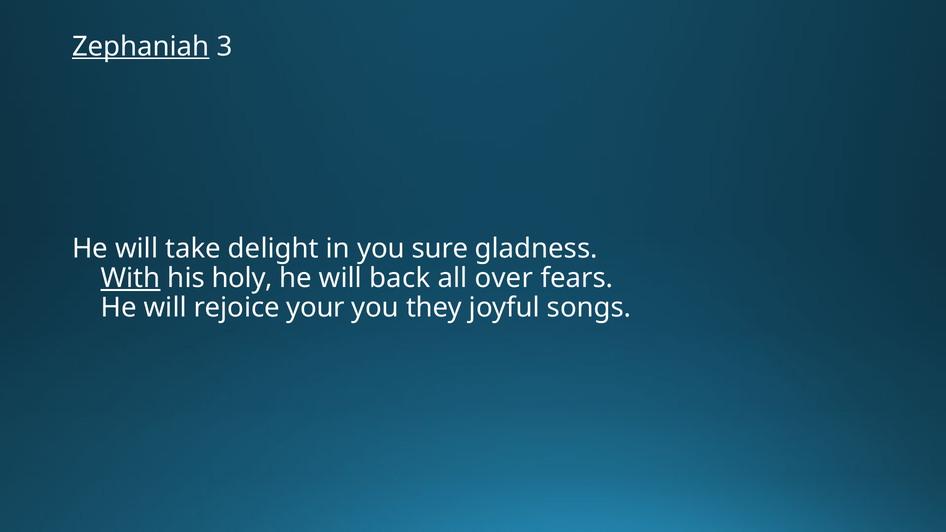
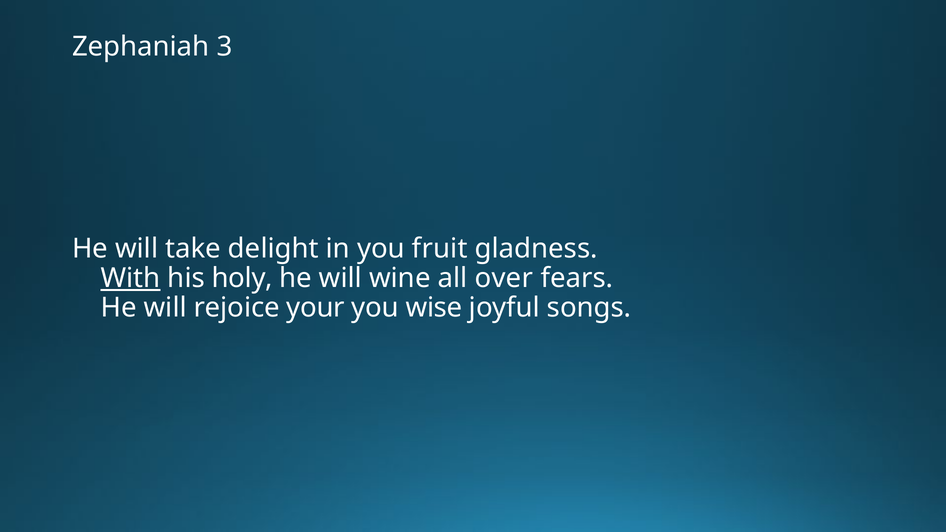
Zephaniah underline: present -> none (141, 47)
sure: sure -> fruit (440, 248)
back: back -> wine (400, 278)
they: they -> wise (434, 308)
